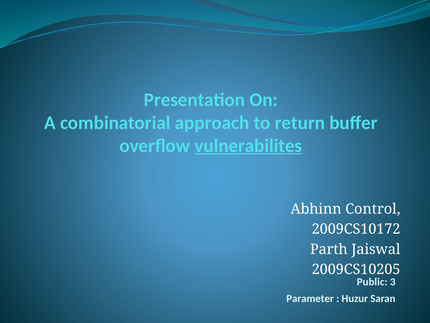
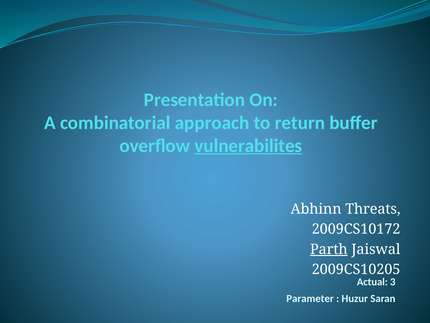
Control: Control -> Threats (373, 209)
Parth underline: none -> present (329, 249)
Public: Public -> Actual (372, 282)
